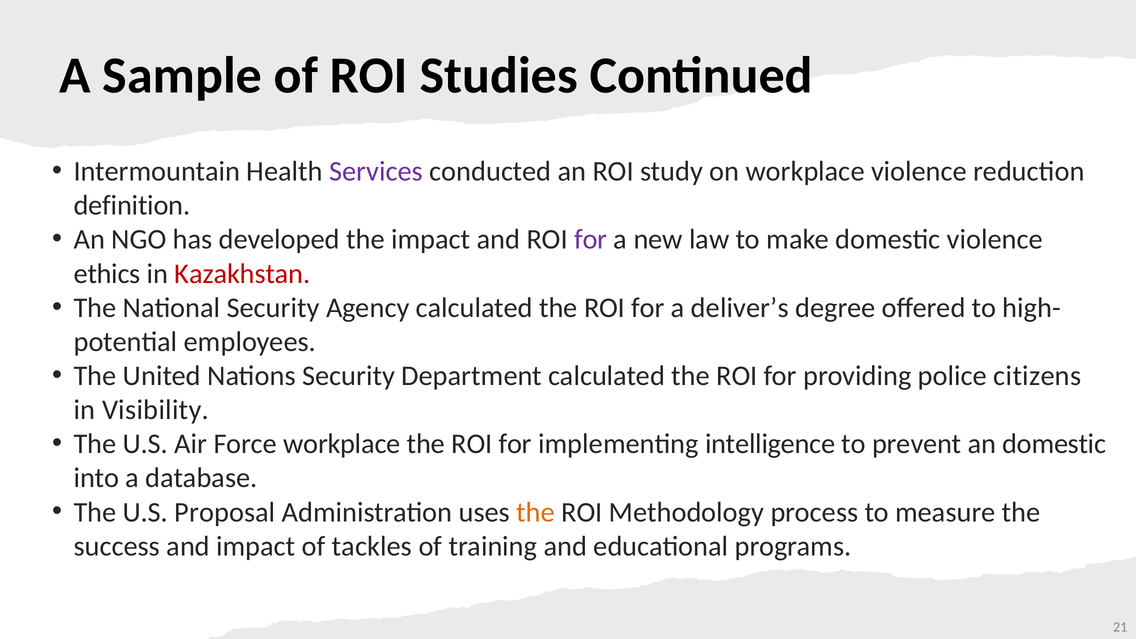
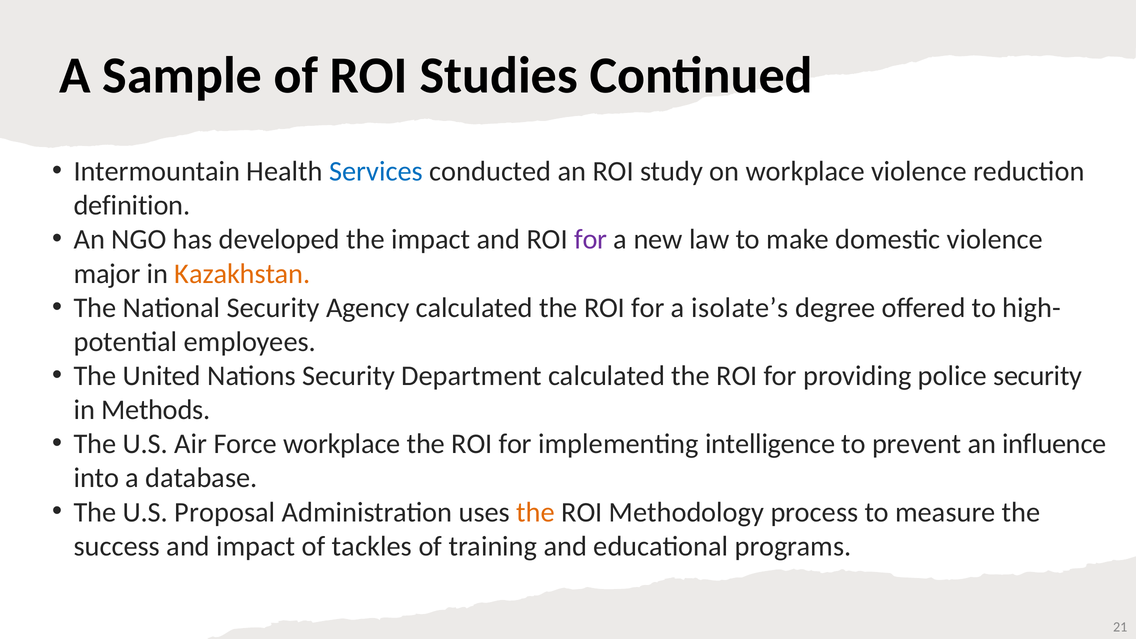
Services colour: purple -> blue (376, 171)
ethics: ethics -> major (107, 274)
Kazakhstan colour: red -> orange (242, 274)
deliver’s: deliver’s -> isolate’s (740, 308)
police citizens: citizens -> security (1038, 376)
Visibility: Visibility -> Methods (156, 410)
an domestic: domestic -> influence (1054, 444)
